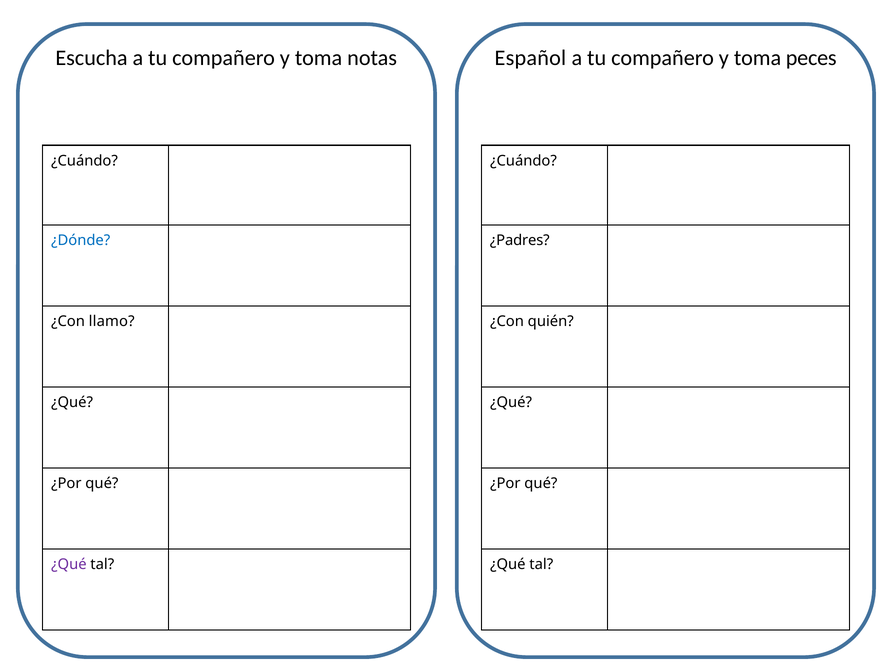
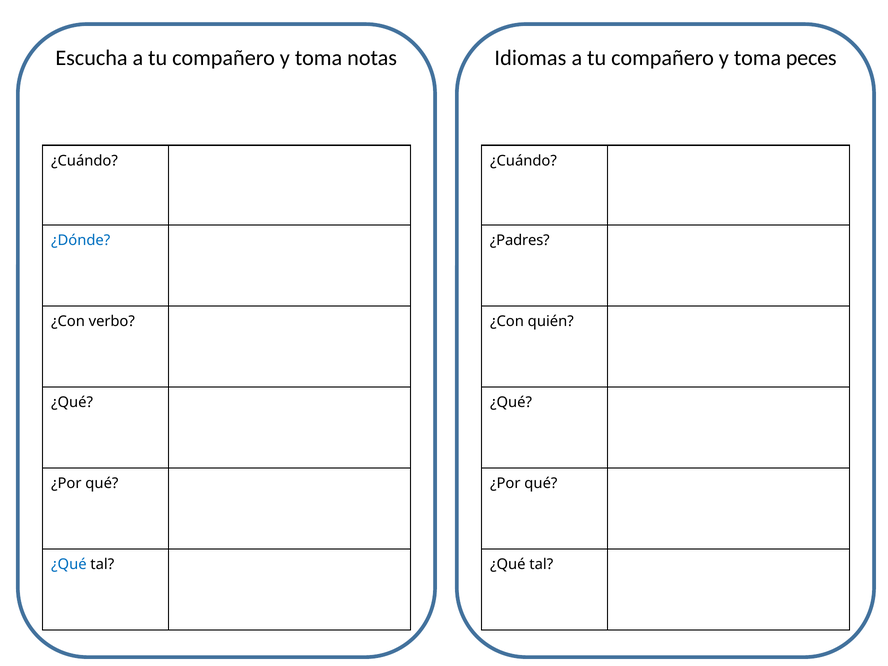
Español: Español -> Idiomas (530, 58)
llamo: llamo -> verbo (112, 321)
¿Qué colour: purple -> blue (69, 564)
